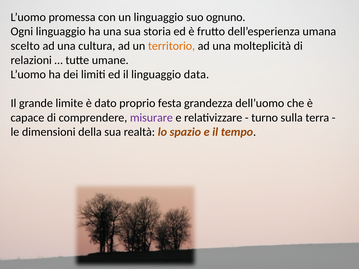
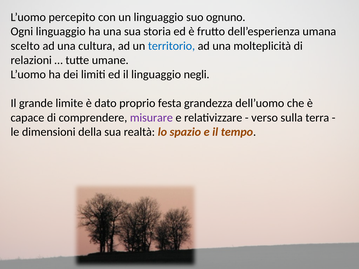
promessa: promessa -> percepito (72, 17)
territorio colour: orange -> blue (172, 46)
data: data -> negli (197, 75)
turno: turno -> verso (265, 118)
